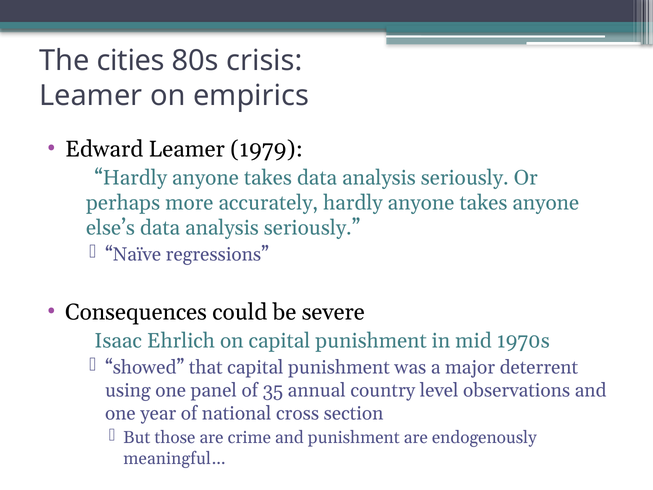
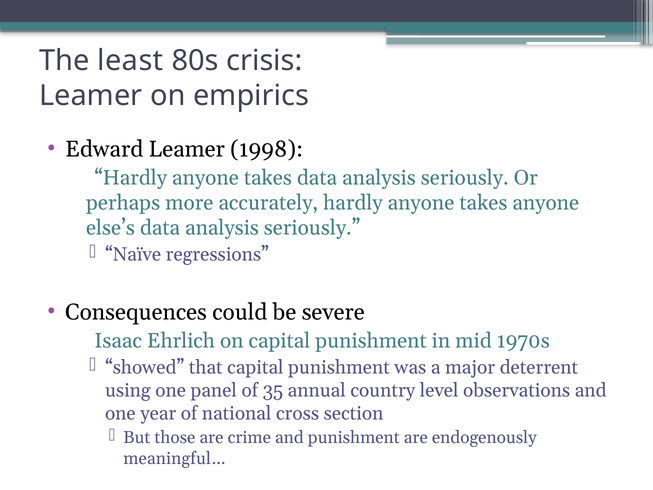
cities: cities -> least (130, 61)
1979: 1979 -> 1998 (267, 149)
